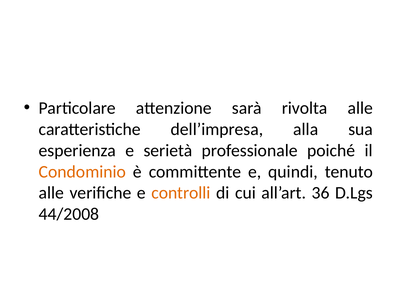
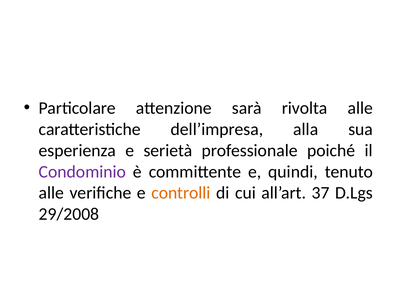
Condominio colour: orange -> purple (82, 172)
36: 36 -> 37 (321, 193)
44/2008: 44/2008 -> 29/2008 (69, 214)
